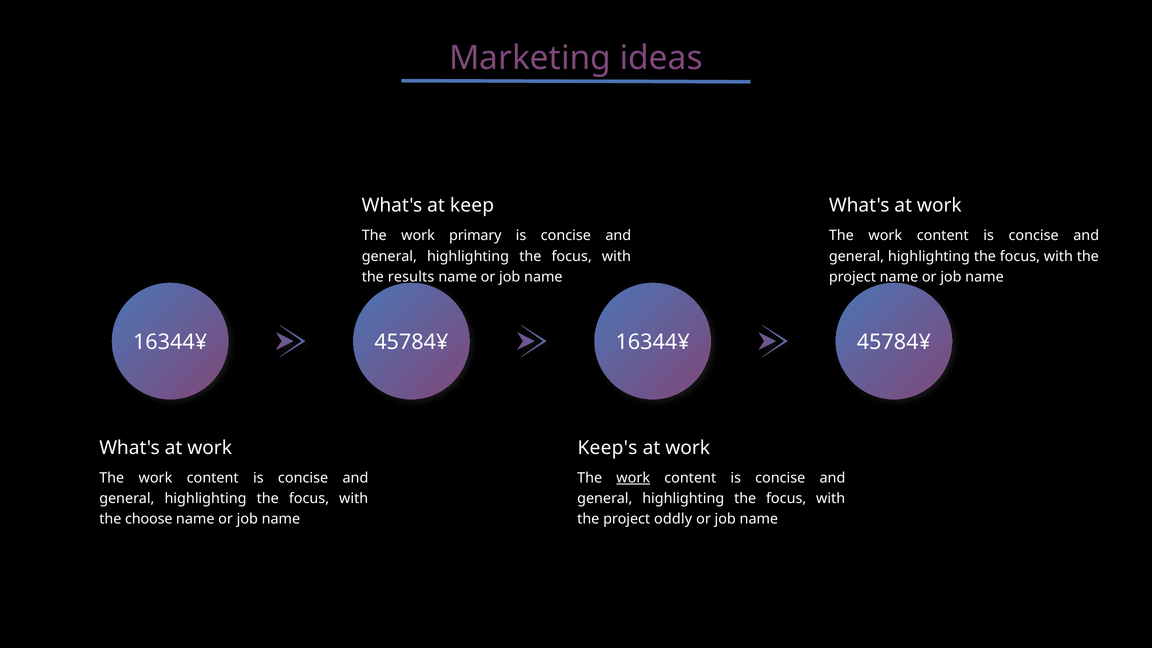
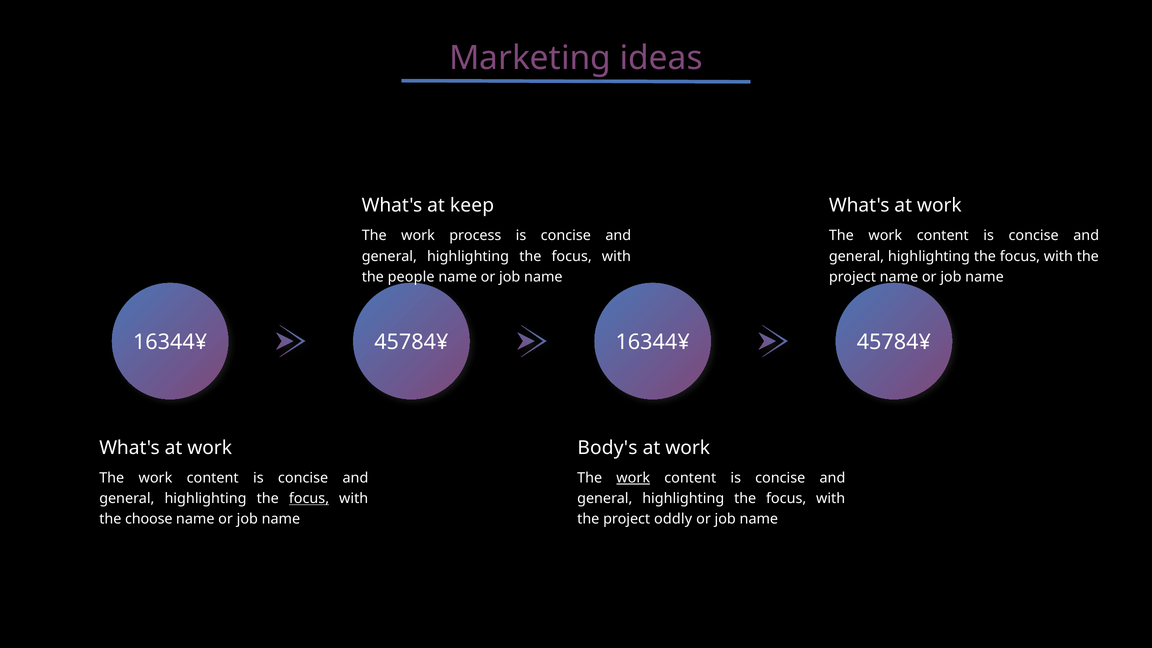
primary: primary -> process (475, 236)
results: results -> people (411, 277)
Keep's: Keep's -> Body's (607, 448)
focus underline: none -> present (309, 499)
